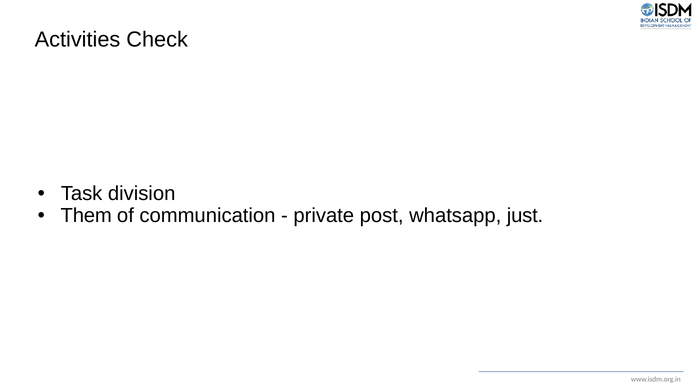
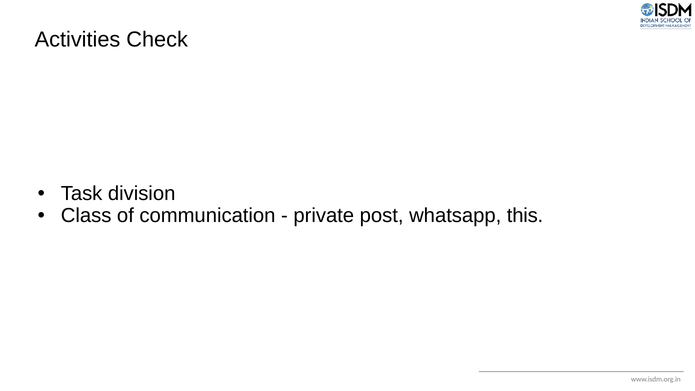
Them: Them -> Class (86, 216)
just: just -> this (525, 216)
